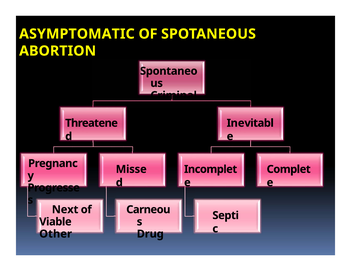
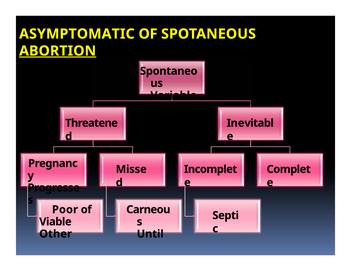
ABORTION underline: none -> present (58, 51)
Criminal: Criminal -> Variable (174, 95)
Next: Next -> Poor (65, 210)
Drug: Drug -> Until (150, 234)
